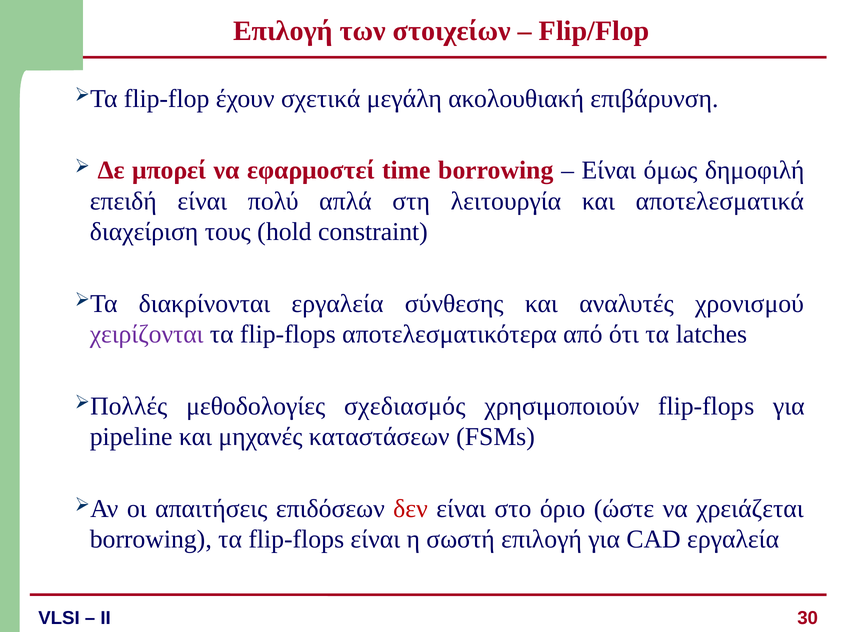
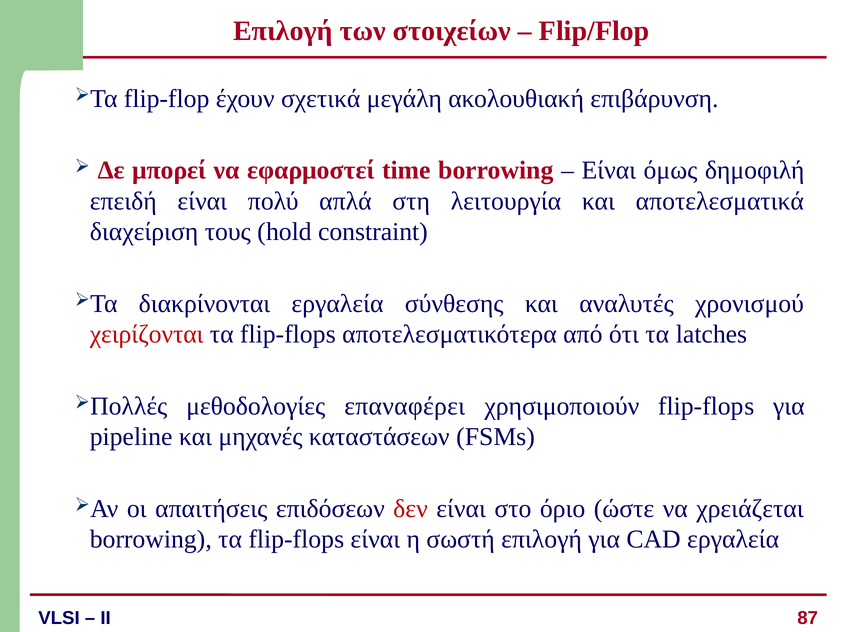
χειρίζονται colour: purple -> red (147, 335)
σχεδιασμός: σχεδιασμός -> επαναφέρει (405, 406)
30: 30 -> 87 (808, 618)
